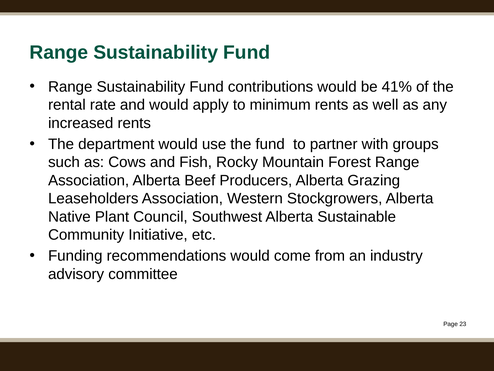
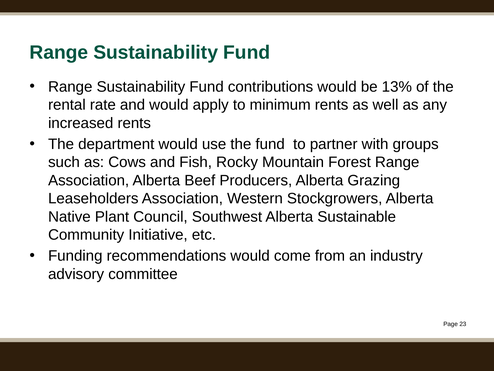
41%: 41% -> 13% (397, 87)
